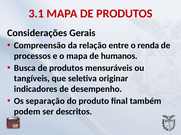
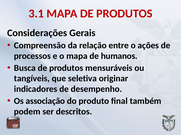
renda: renda -> ações (148, 46)
separação: separação -> associação (45, 102)
